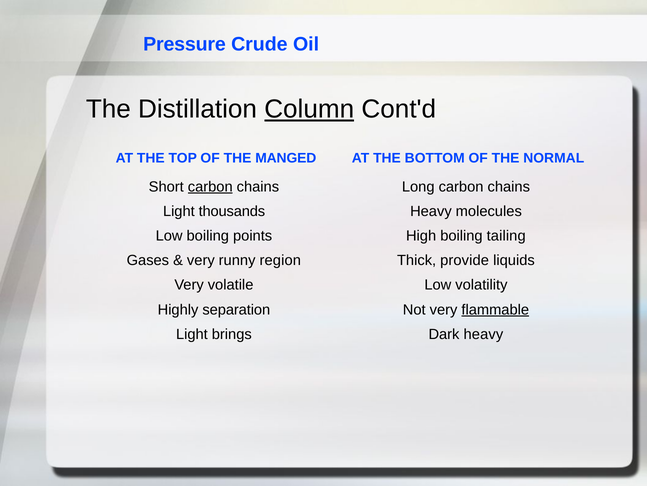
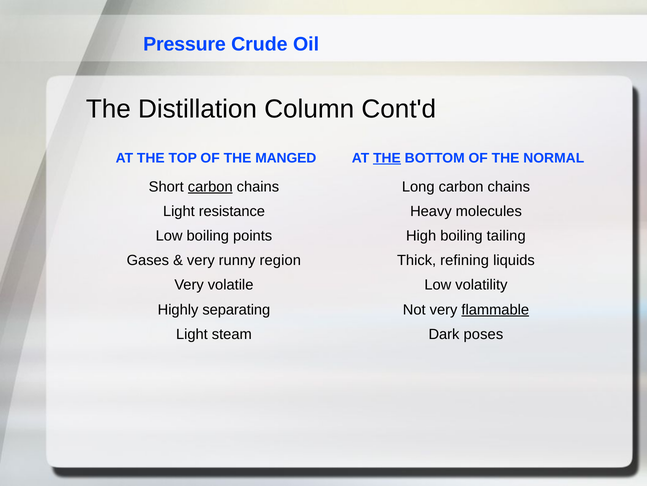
Column underline: present -> none (309, 109)
THE underline: none -> present (387, 158)
thousands: thousands -> resistance (232, 211)
provide: provide -> refining (465, 260)
separation: separation -> separating (236, 309)
brings: brings -> steam (232, 334)
Dark heavy: heavy -> poses (483, 334)
